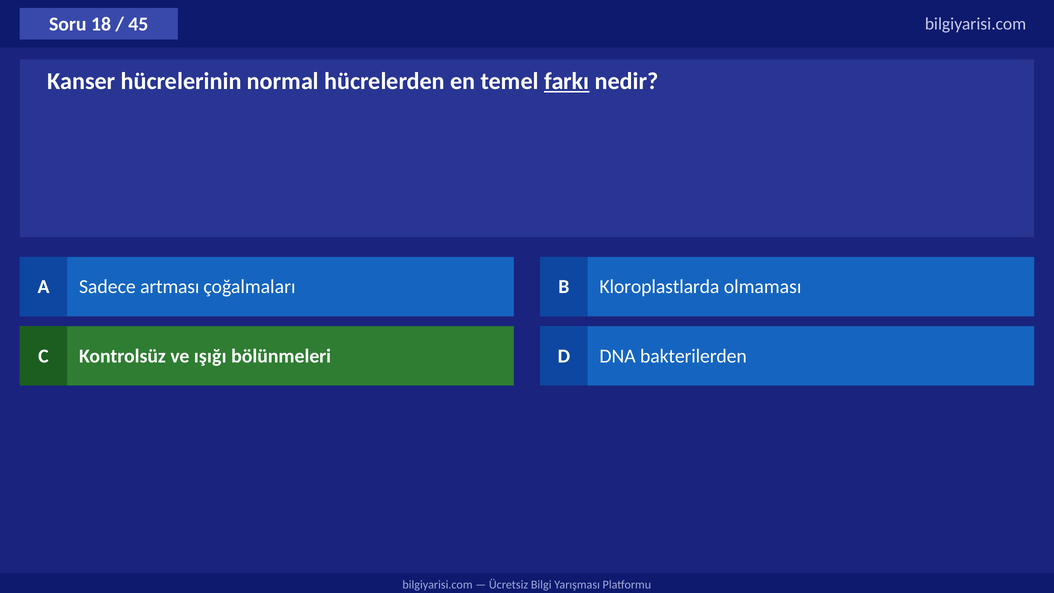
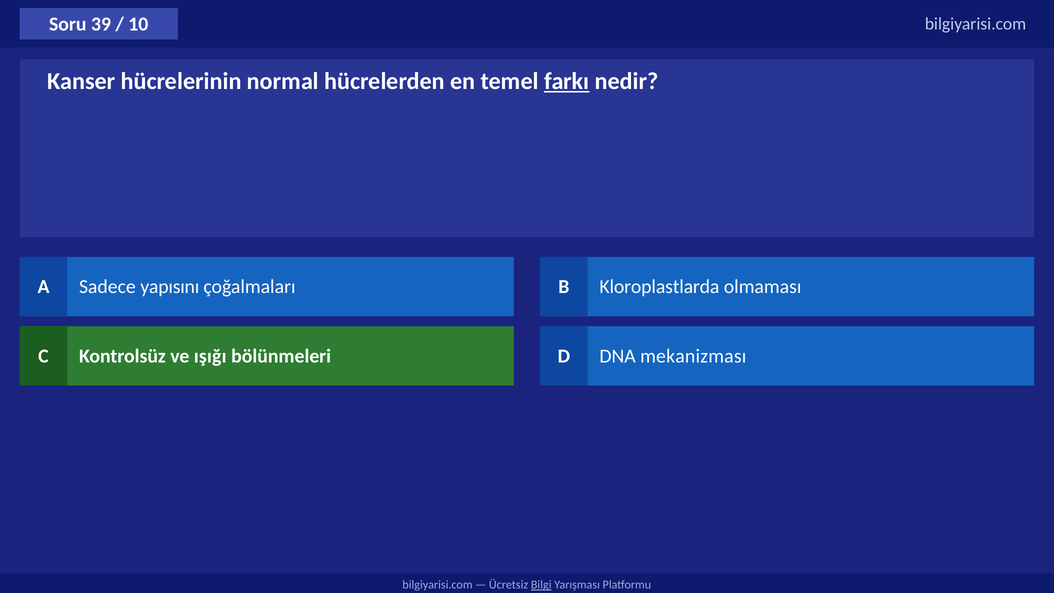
18: 18 -> 39 (101, 24)
45: 45 -> 10 (138, 24)
artması: artması -> yapısını (170, 287)
bakterilerden: bakterilerden -> mekanizması (693, 356)
Bilgi underline: none -> present (541, 585)
